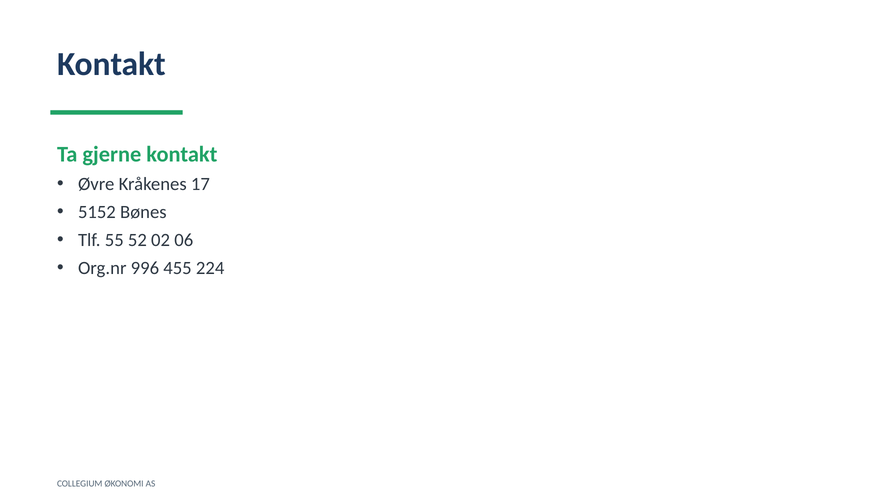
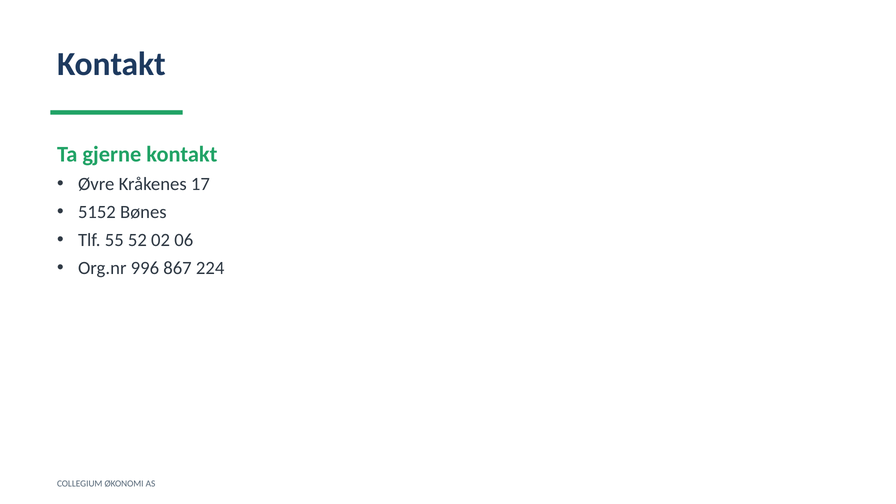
455: 455 -> 867 (178, 268)
